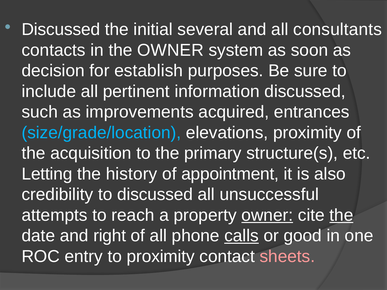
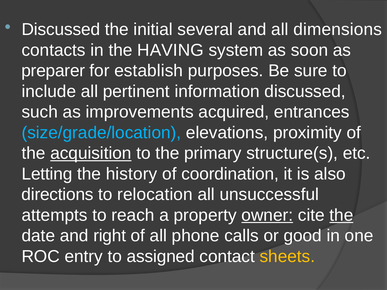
consultants: consultants -> dimensions (338, 30)
the OWNER: OWNER -> HAVING (170, 50)
decision: decision -> preparer (53, 71)
acquisition underline: none -> present (91, 153)
appointment: appointment -> coordination (230, 174)
credibility: credibility -> directions (58, 195)
to discussed: discussed -> relocation (155, 195)
calls underline: present -> none (242, 236)
to proximity: proximity -> assigned (161, 257)
sheets colour: pink -> yellow (287, 257)
